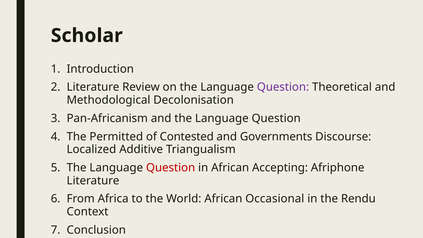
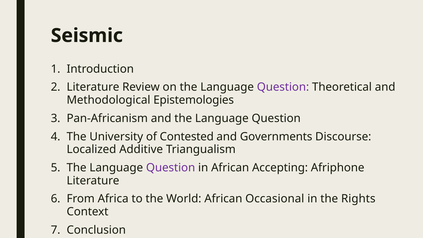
Scholar: Scholar -> Seismic (87, 36)
Decolonisation: Decolonisation -> Epistemologies (194, 100)
Permitted: Permitted -> University (116, 137)
Question colour: red -> purple (171, 168)
Rendu: Rendu -> Rights (358, 199)
